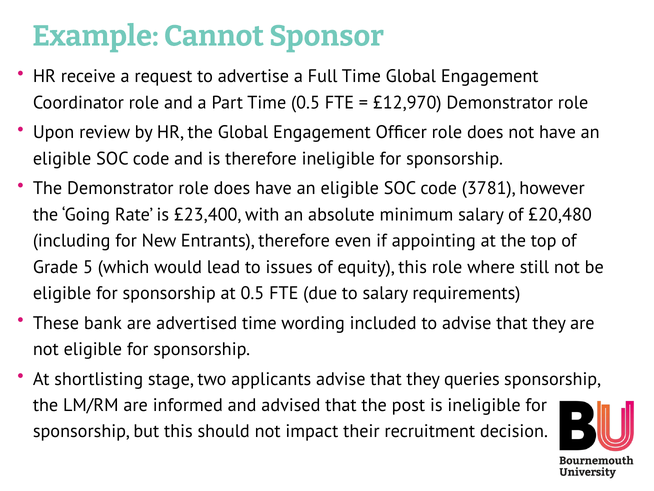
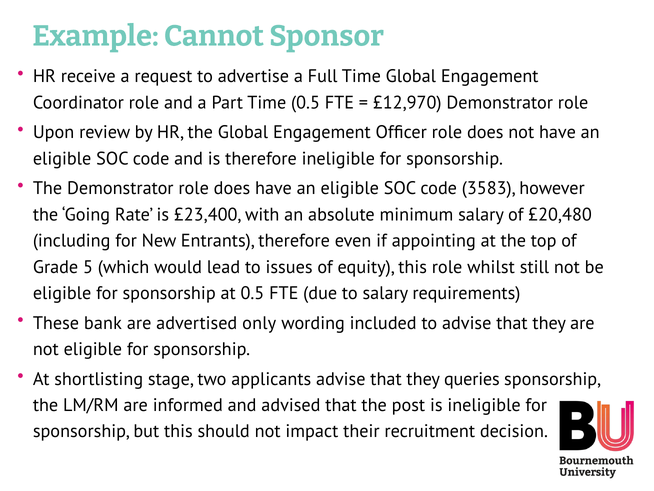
3781: 3781 -> 3583 (489, 188)
where: where -> whilst (491, 267)
advertised time: time -> only (259, 323)
